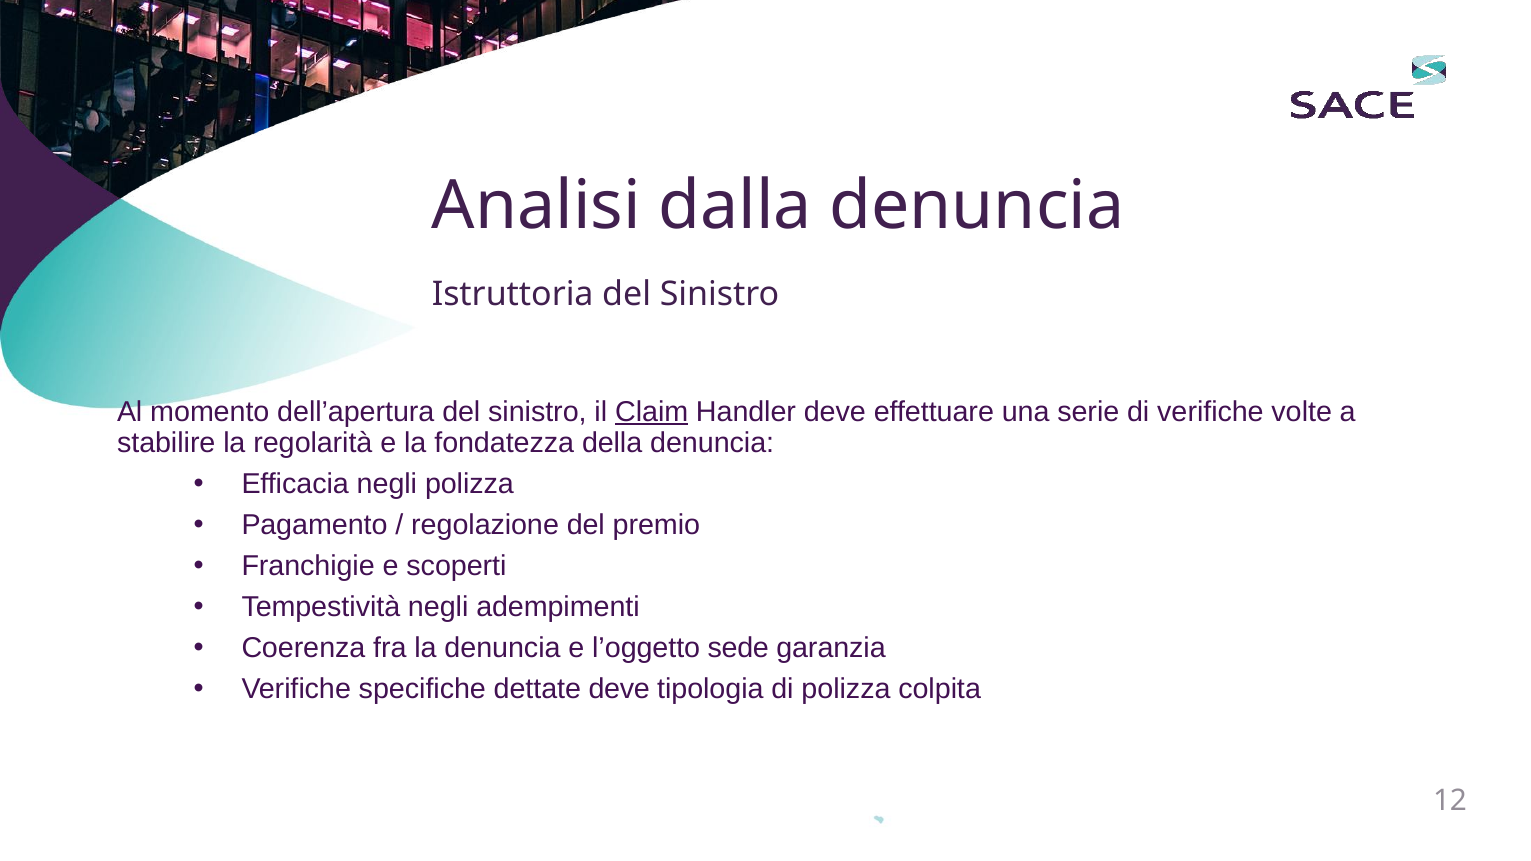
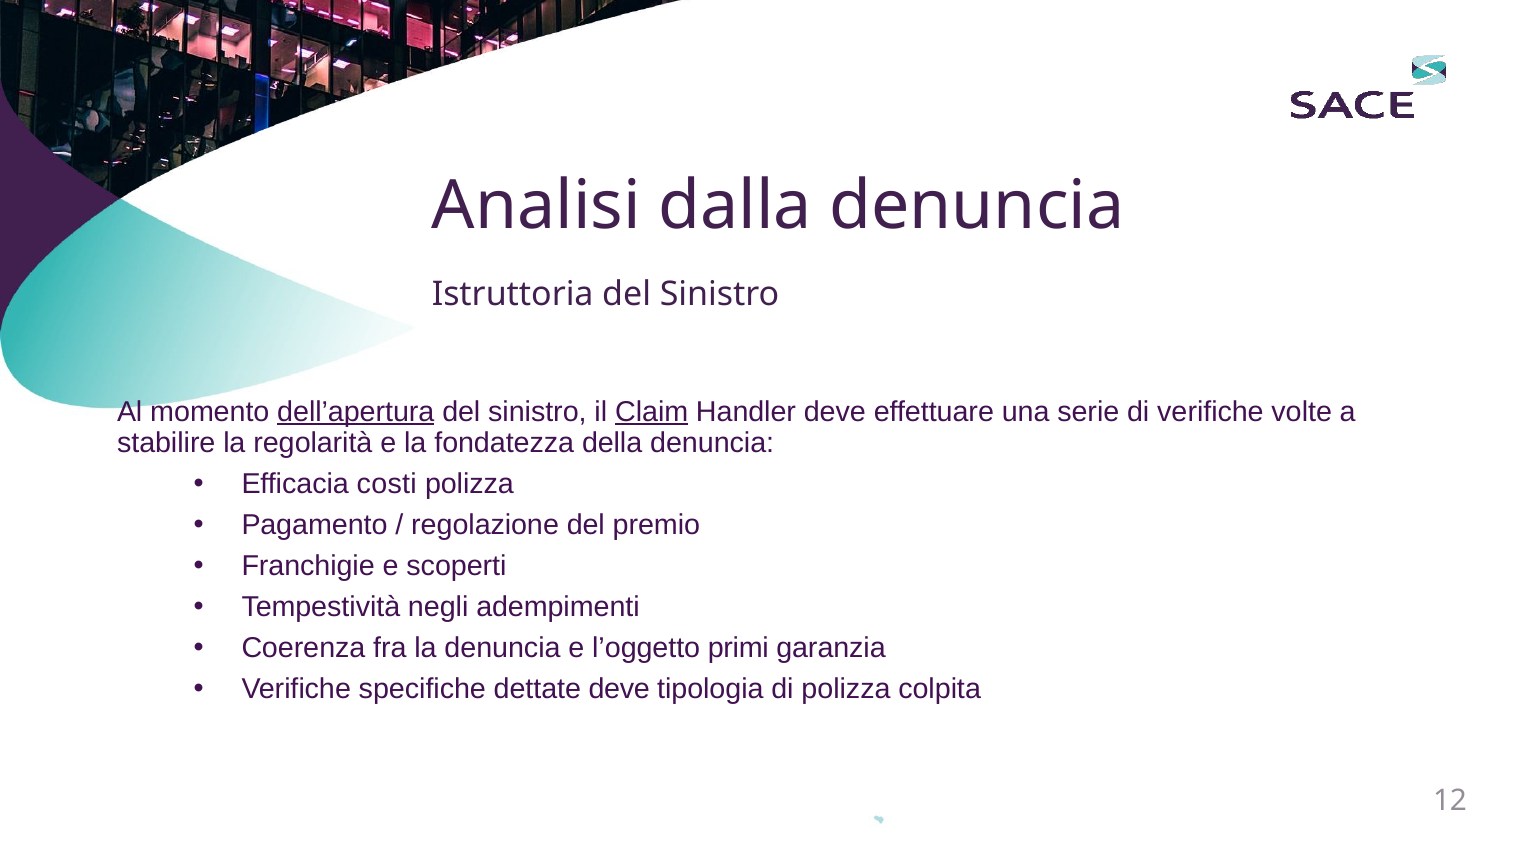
dell’apertura underline: none -> present (356, 412)
Efficacia negli: negli -> costi (387, 484)
sede: sede -> primi (738, 648)
